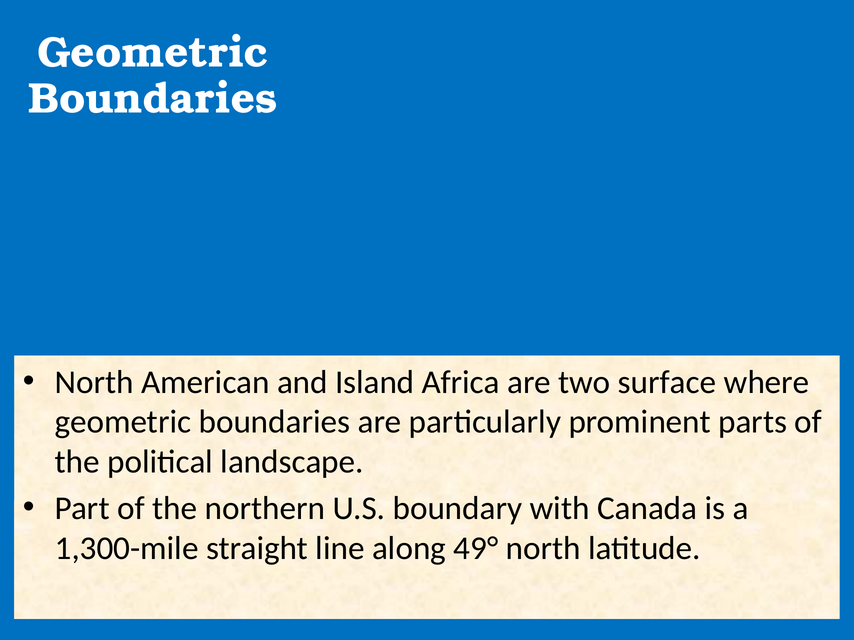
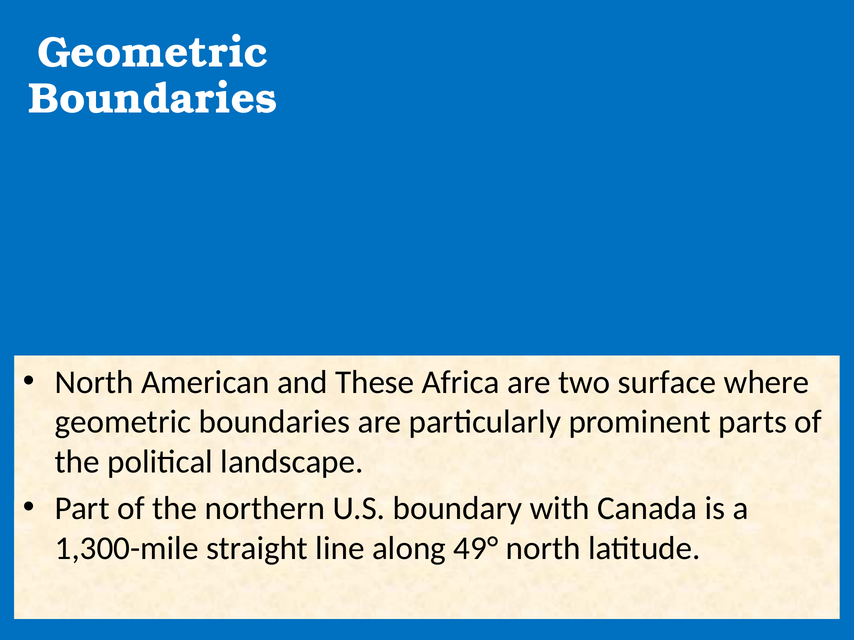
Island: Island -> These (375, 382)
